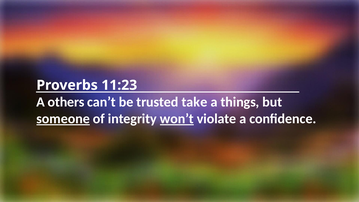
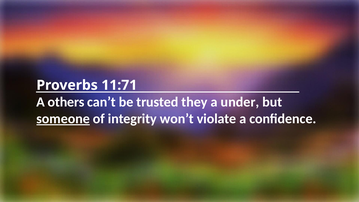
11:23: 11:23 -> 11:71 (119, 85)
take: take -> they (194, 102)
things: things -> under (240, 102)
won’t underline: present -> none (177, 119)
